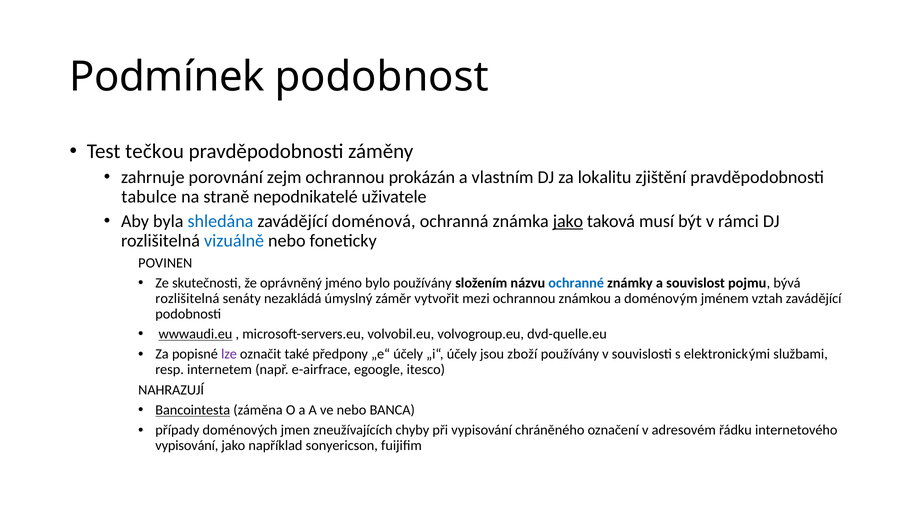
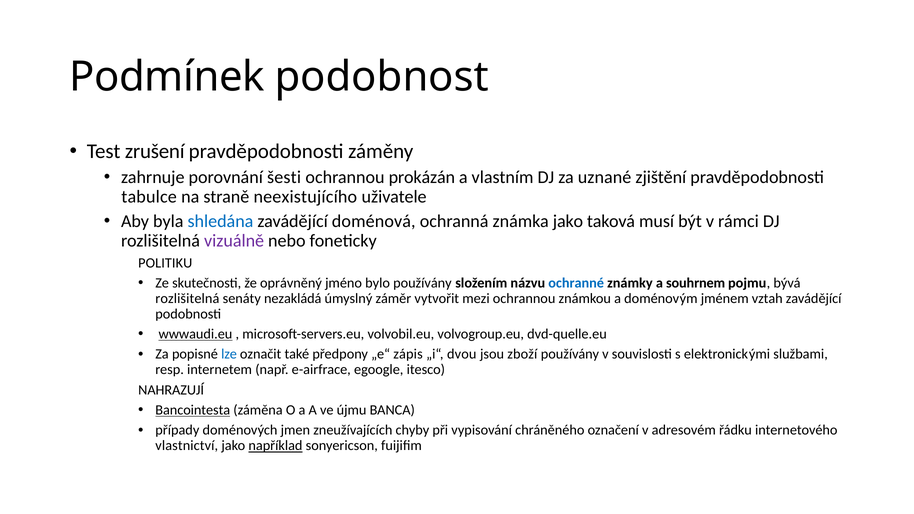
tečkou: tečkou -> zrušení (155, 151)
zejm: zejm -> šesti (284, 177)
lokalitu: lokalitu -> uznané (605, 177)
nepodnikatelé: nepodnikatelé -> neexistujícího (305, 197)
jako underline: present -> none (568, 221)
vizuálně colour: blue -> purple (234, 241)
POVINEN: POVINEN -> POLITIKU (165, 263)
souvislost: souvislost -> souhrnem (696, 283)
lze colour: purple -> blue (229, 354)
„e“ účely: účely -> zápis (408, 354)
„i“ účely: účely -> dvou (462, 354)
ve nebo: nebo -> újmu (352, 410)
vypisování: vypisování -> vlastnictví (187, 446)
například underline: none -> present (275, 446)
